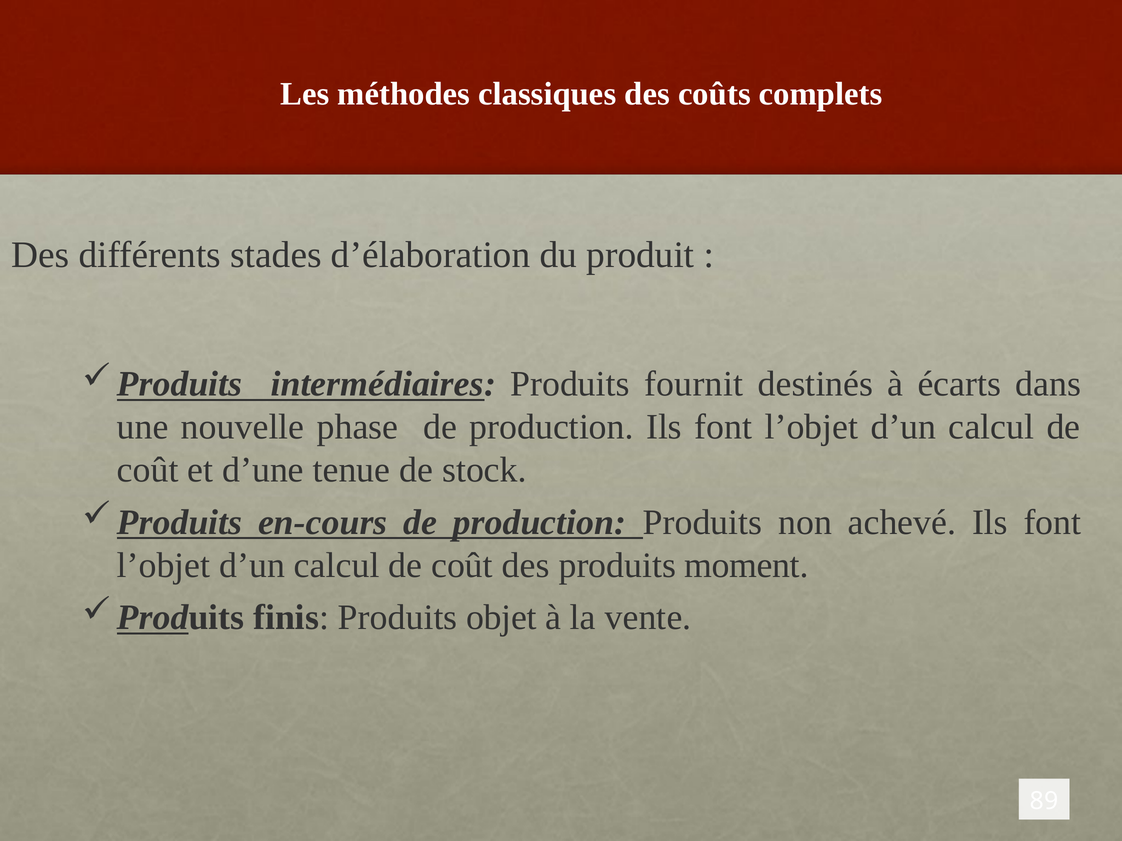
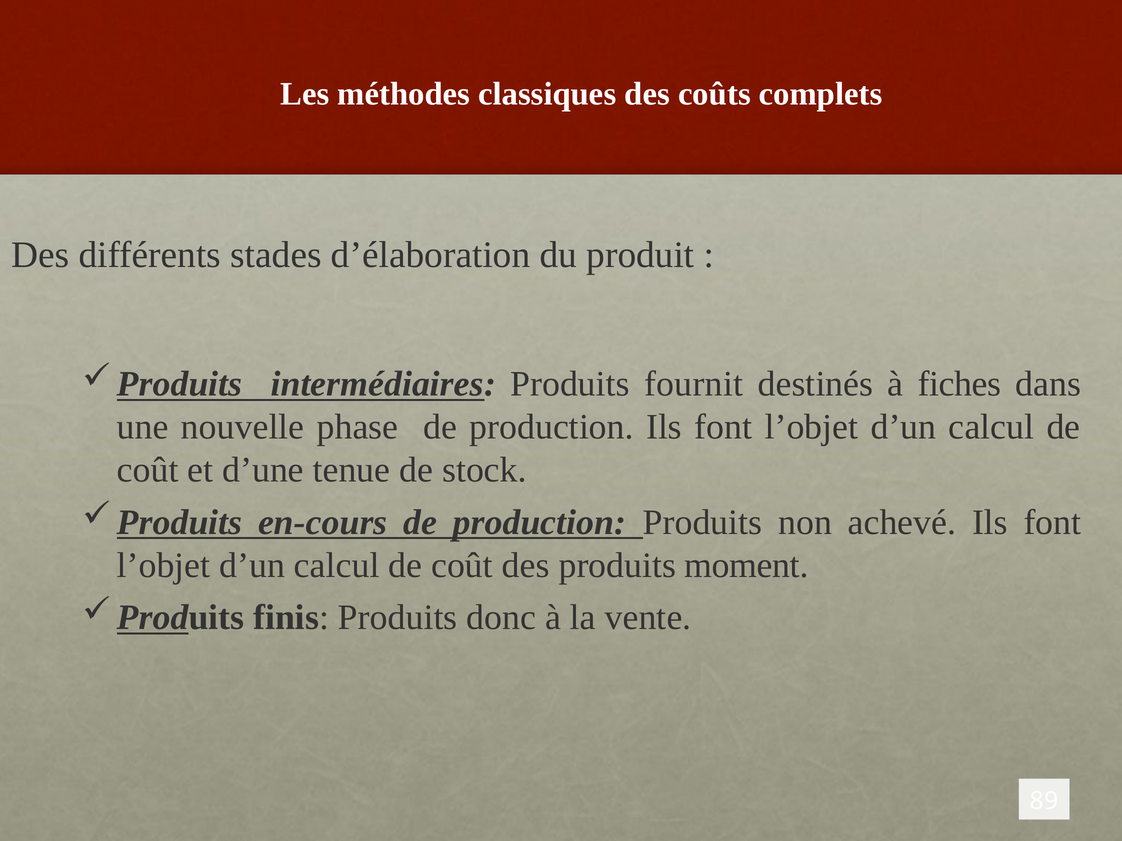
écarts: écarts -> fiches (959, 384)
objet: objet -> donc (501, 618)
